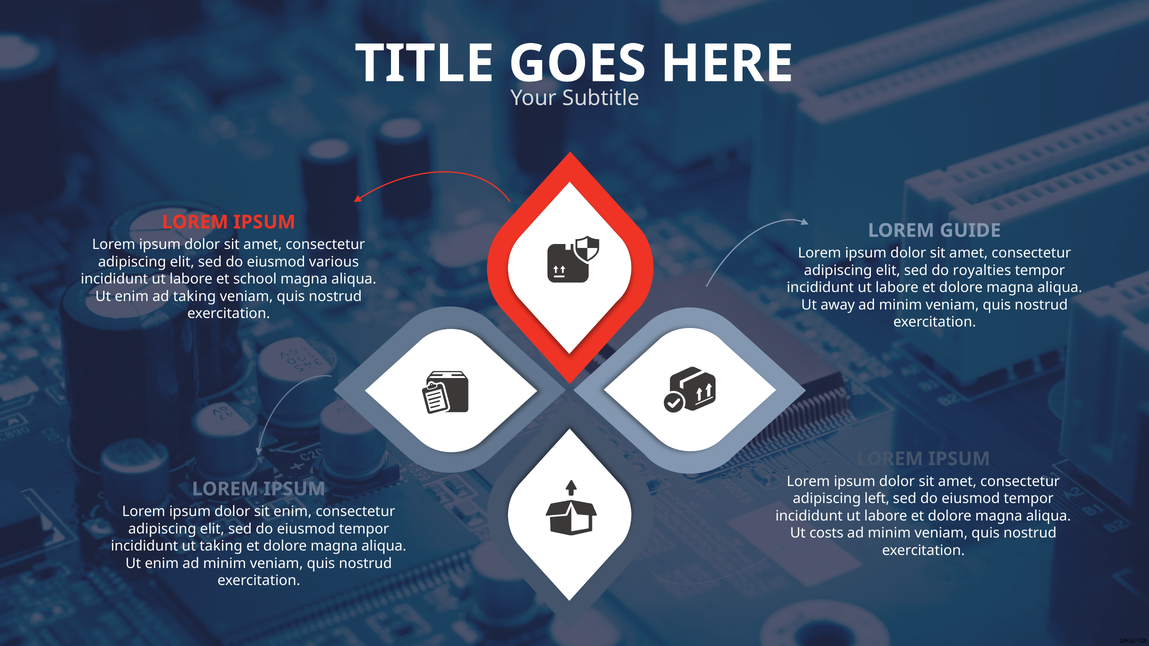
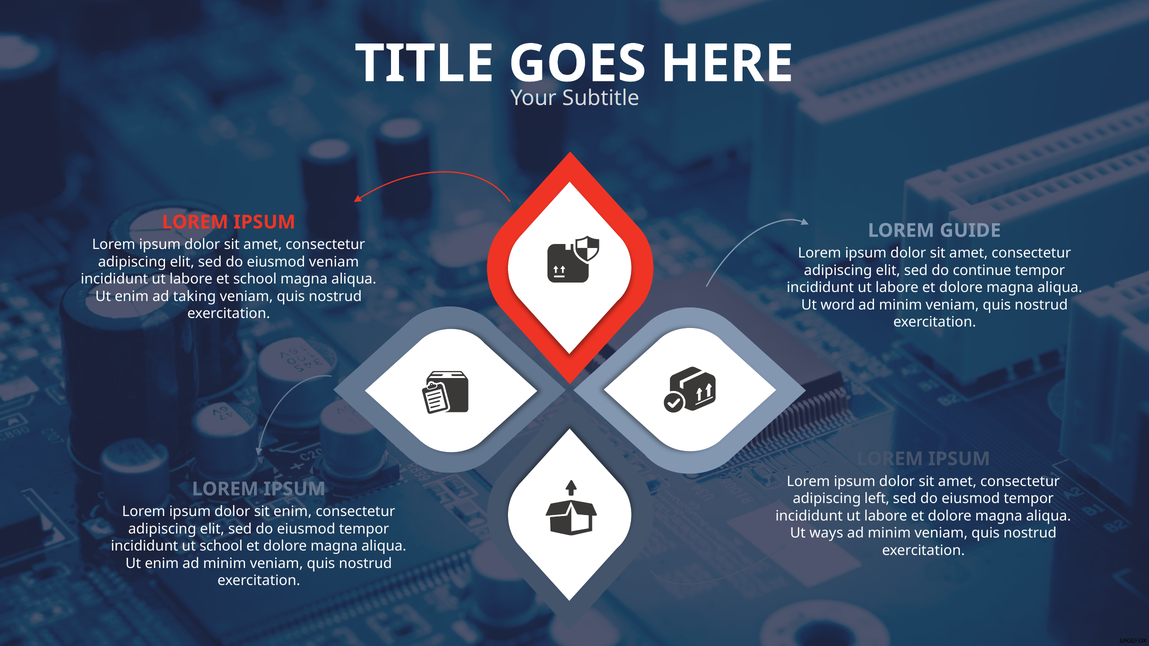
eiusmod various: various -> veniam (334, 262)
royalties: royalties -> continue (982, 270)
away: away -> word (838, 305)
costs: costs -> ways (826, 533)
ut taking: taking -> school (221, 546)
